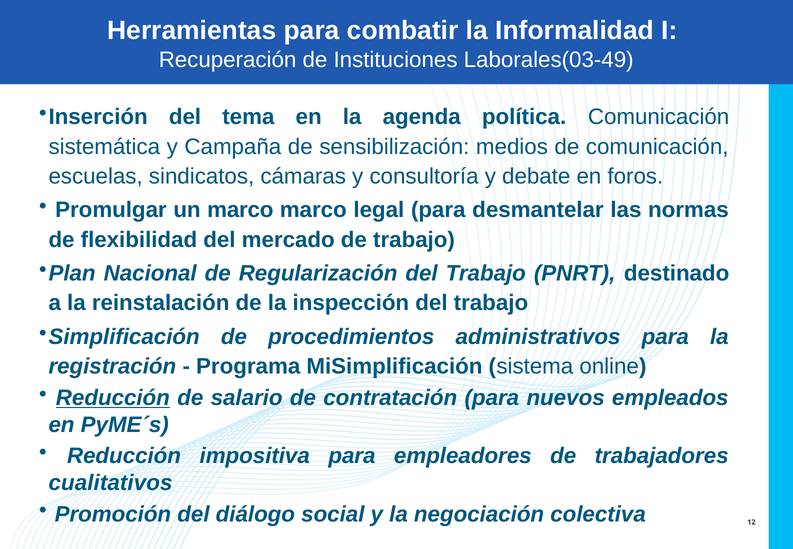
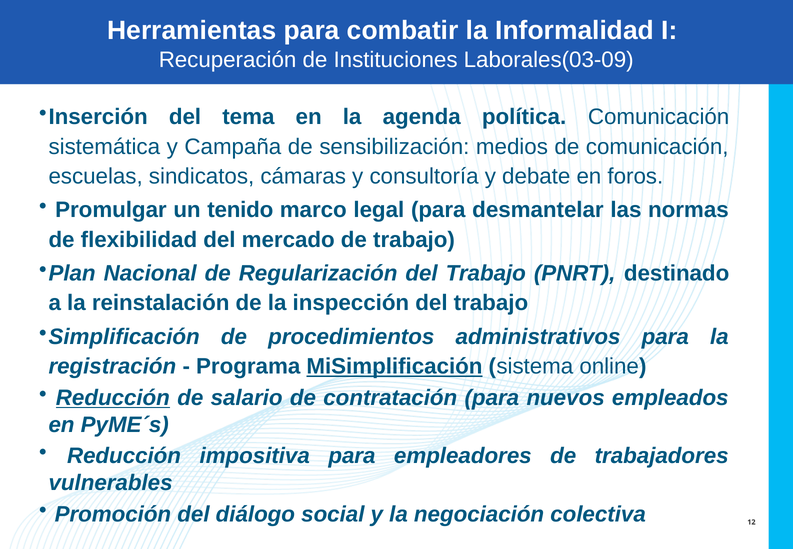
Laborales(03-49: Laborales(03-49 -> Laborales(03-09 (549, 60)
un marco: marco -> tenido (240, 210)
MiSimplificación underline: none -> present (394, 367)
cualitativos: cualitativos -> vulnerables (111, 483)
